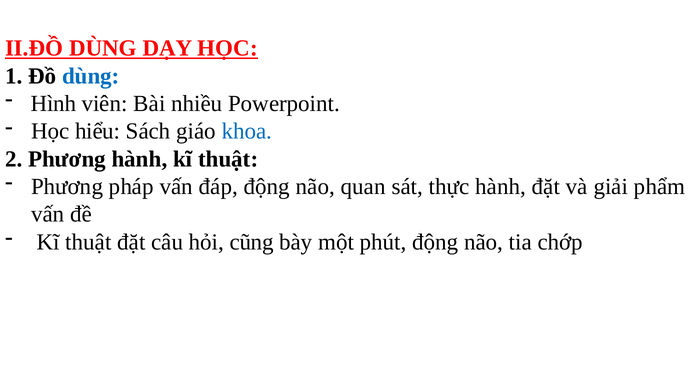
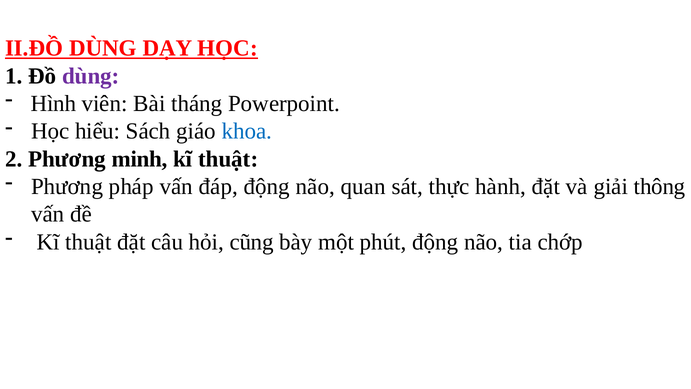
dùng colour: blue -> purple (91, 76)
nhiều: nhiều -> tháng (197, 103)
Phương hành: hành -> minh (140, 159)
phẩm: phẩm -> thông (660, 186)
